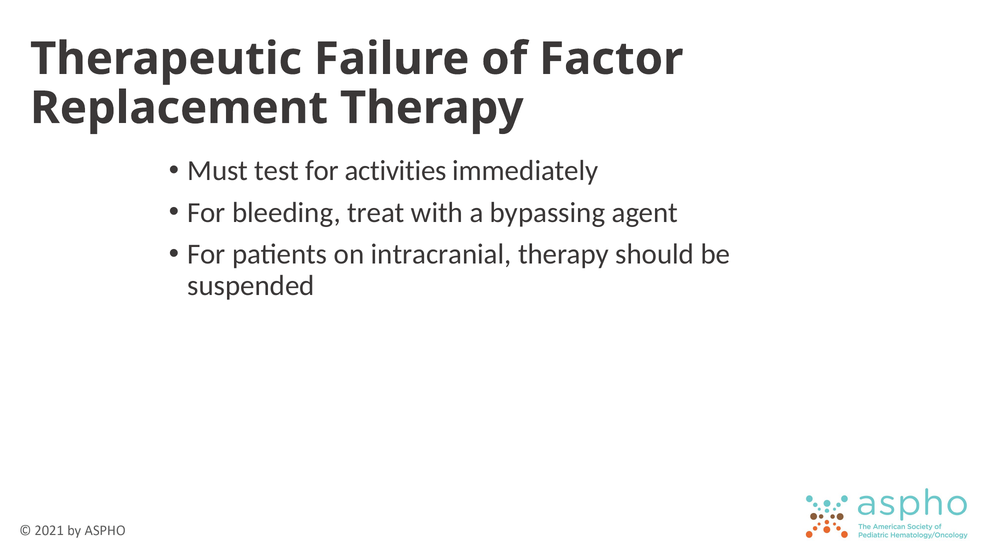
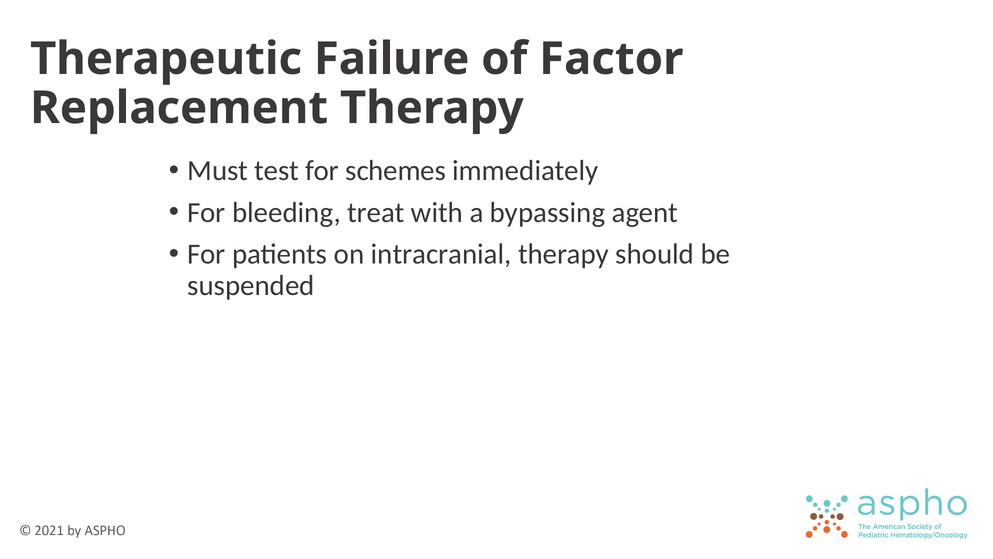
activities: activities -> schemes (396, 171)
